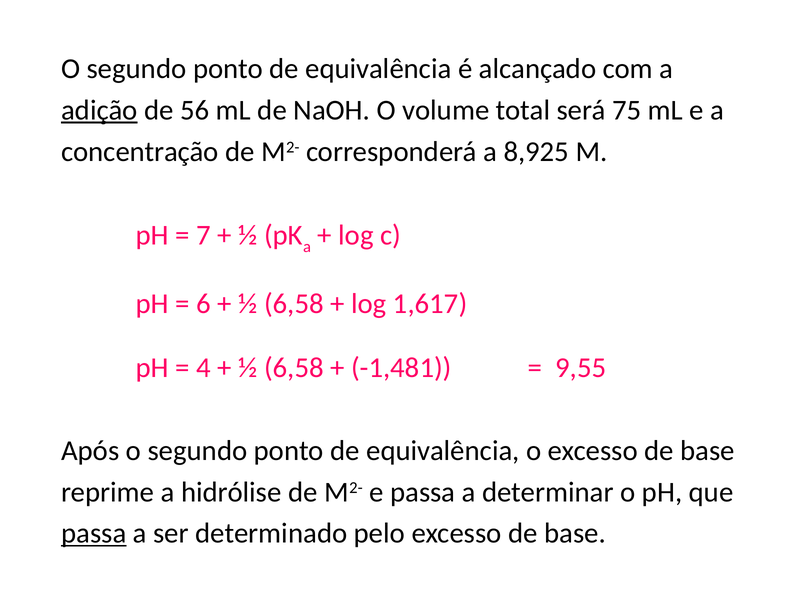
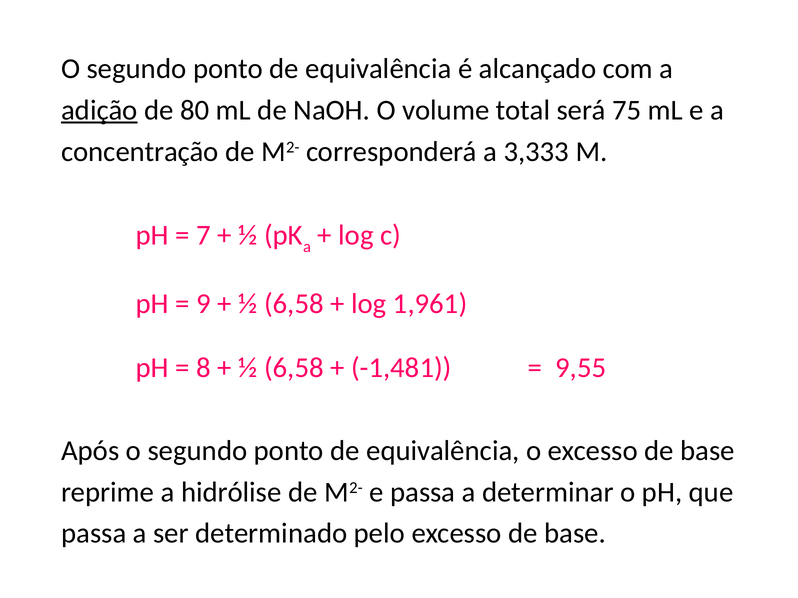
56: 56 -> 80 (195, 110)
8,925: 8,925 -> 3,333 (536, 152)
6: 6 -> 9 (203, 304)
1,617: 1,617 -> 1,961 (430, 304)
4: 4 -> 8 (203, 368)
passa underline: present -> none (94, 534)
